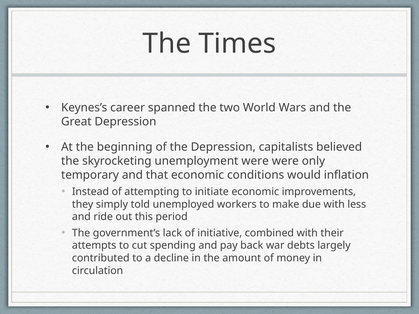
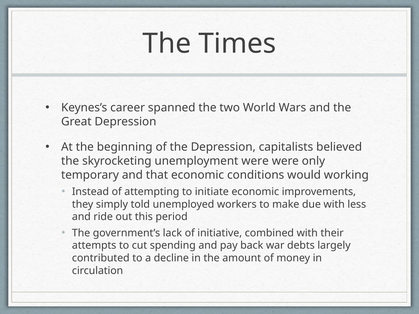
inflation: inflation -> working (346, 175)
